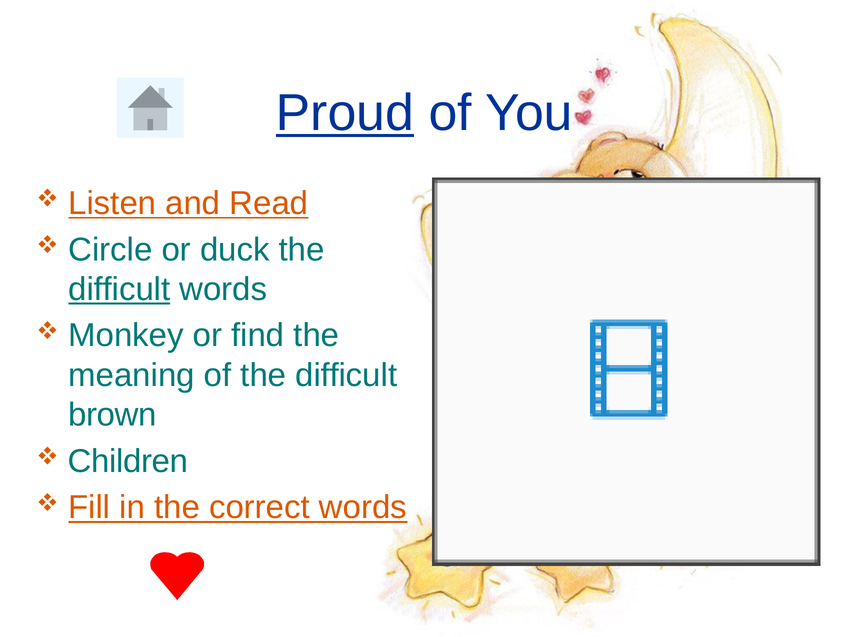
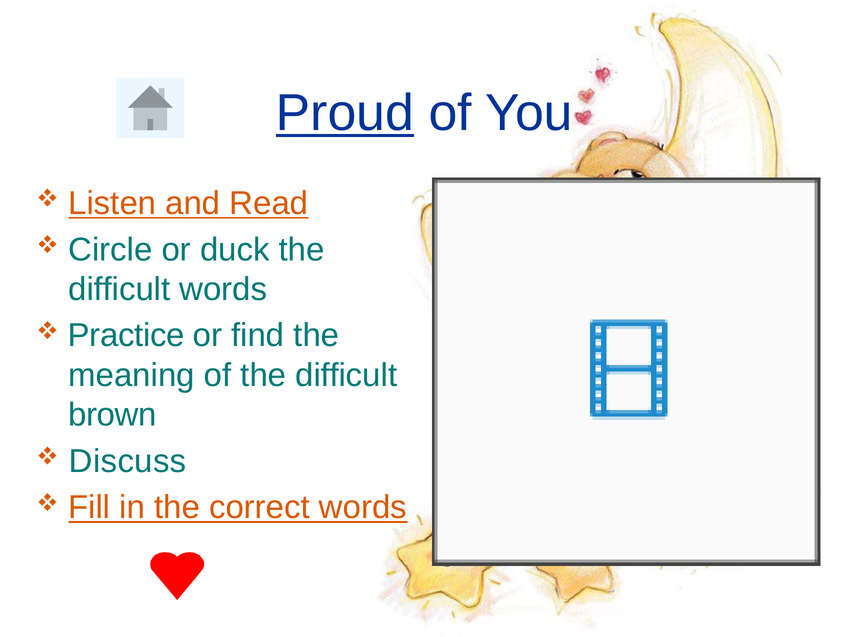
difficult underline: present -> none (119, 289)
Monkey: Monkey -> Practice (126, 335)
Children: Children -> Discuss (128, 461)
